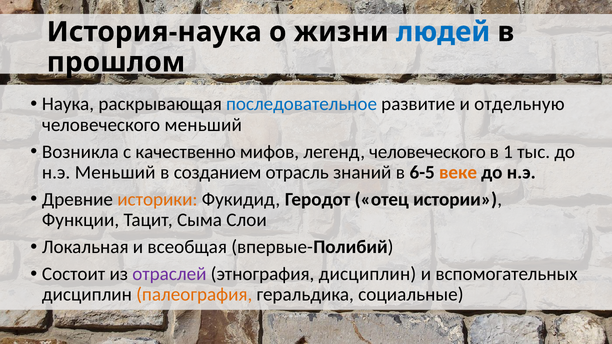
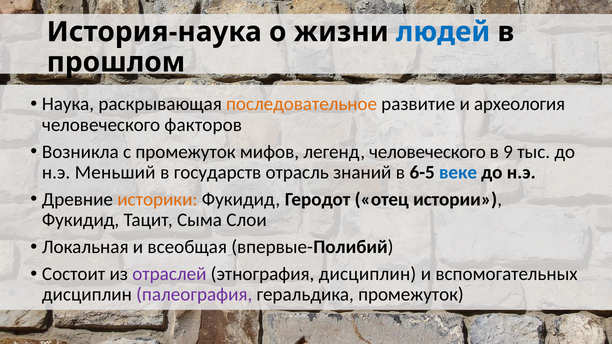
последовательное colour: blue -> orange (302, 104)
отдельную: отдельную -> археология (520, 104)
человеческого меньший: меньший -> факторов (203, 125)
с качественно: качественно -> промежуток (186, 152)
1: 1 -> 9 (508, 152)
созданием: созданием -> государств (218, 172)
веке colour: orange -> blue (458, 172)
Функции: Функции -> Фукидид (81, 220)
палеография colour: orange -> purple (194, 295)
геральдика социальные: социальные -> промежуток (411, 295)
